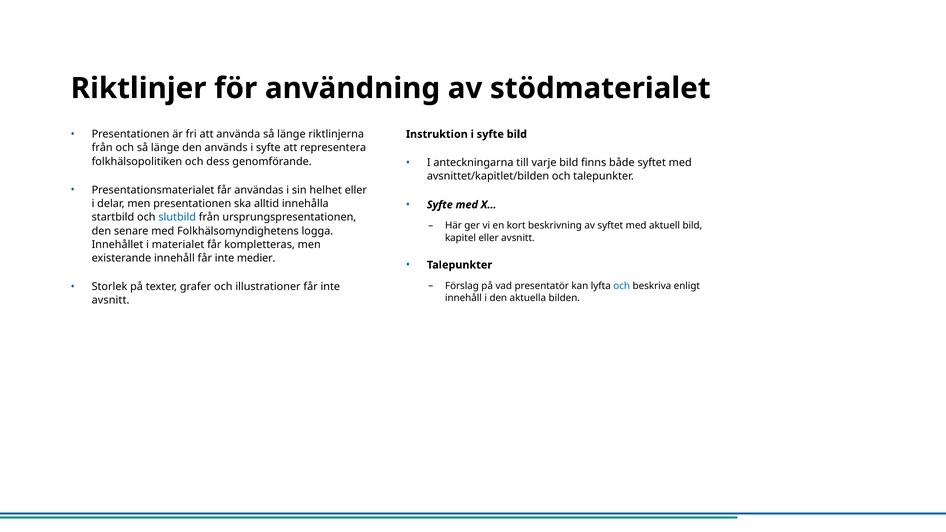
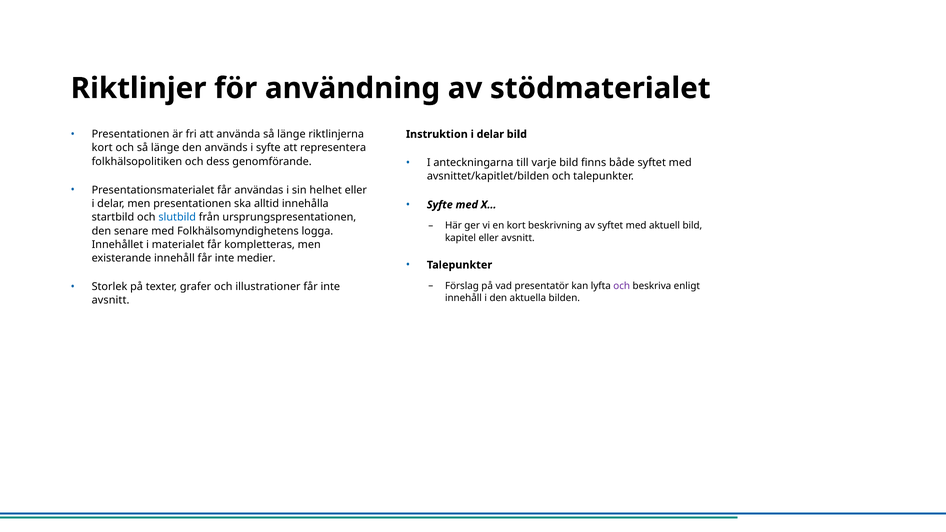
Instruktion i syfte: syfte -> delar (490, 134)
från: från -> kort (102, 148)
och colour: blue -> purple (622, 286)
